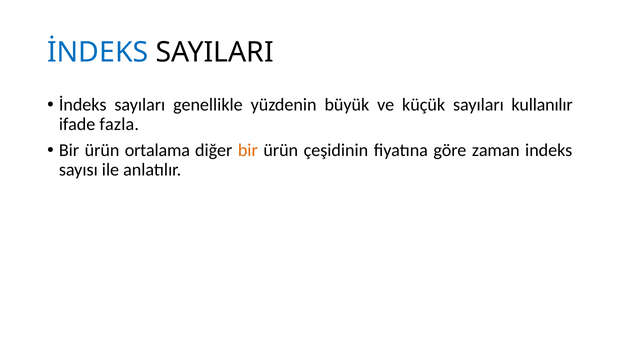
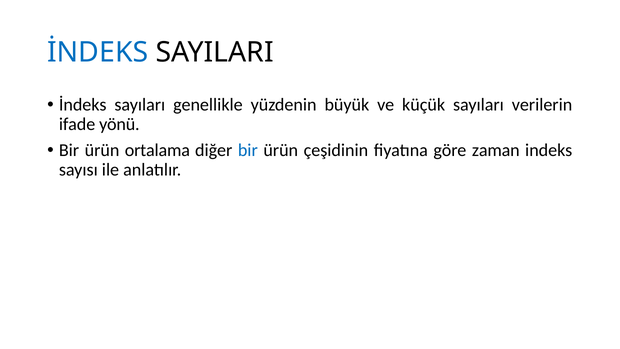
kullanılır: kullanılır -> verilerin (542, 105)
fazla: fazla -> yönü (119, 124)
bir colour: orange -> blue (248, 150)
